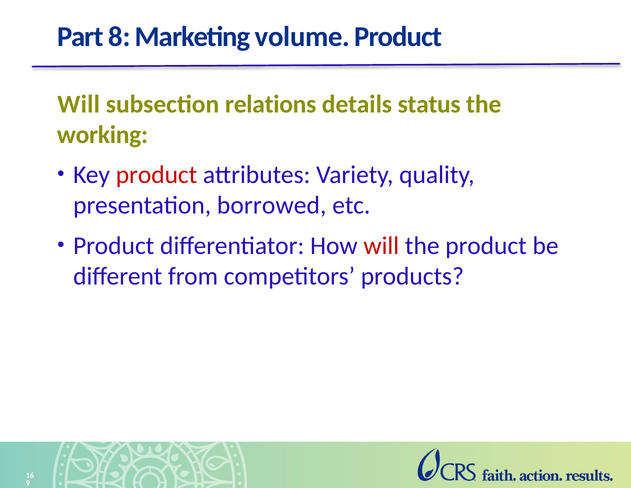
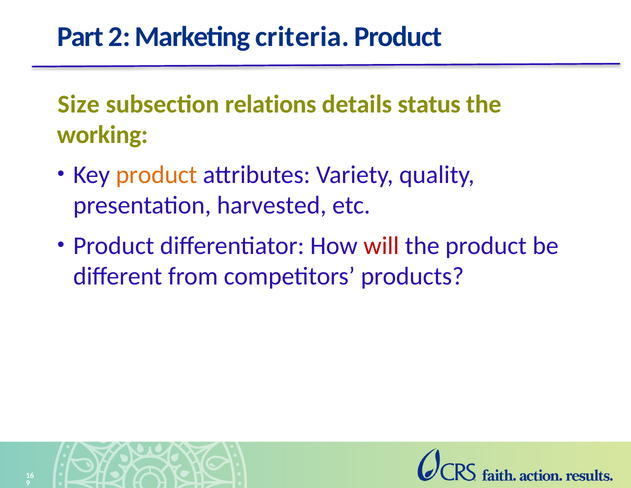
8: 8 -> 2 (119, 37)
volume: volume -> criteria (302, 37)
Will: Will -> Size (79, 104)
product colour: red -> orange (156, 175)
borrowed: borrowed -> harvested (272, 205)
